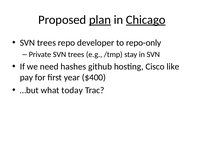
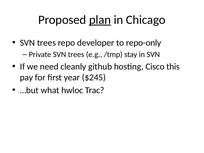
Chicago underline: present -> none (146, 20)
hashes: hashes -> cleanly (73, 67)
like: like -> this (173, 67)
$400: $400 -> $245 (94, 77)
today: today -> hwloc (72, 90)
